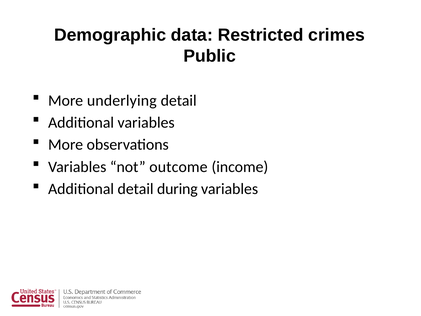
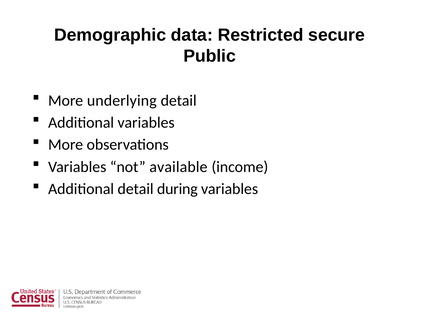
crimes: crimes -> secure (337, 35)
outcome: outcome -> available (178, 167)
